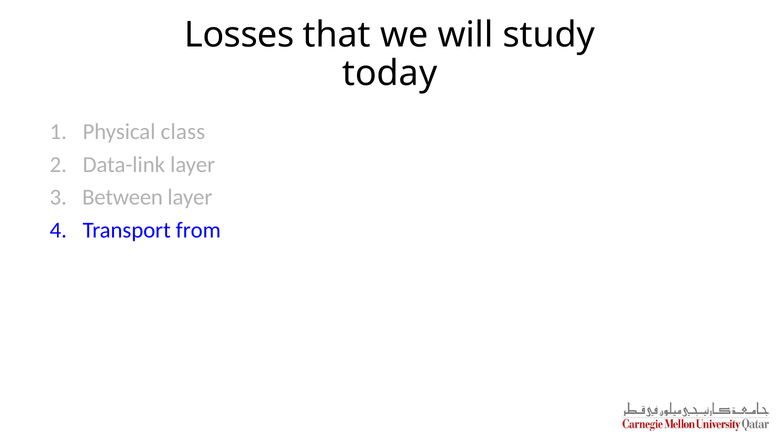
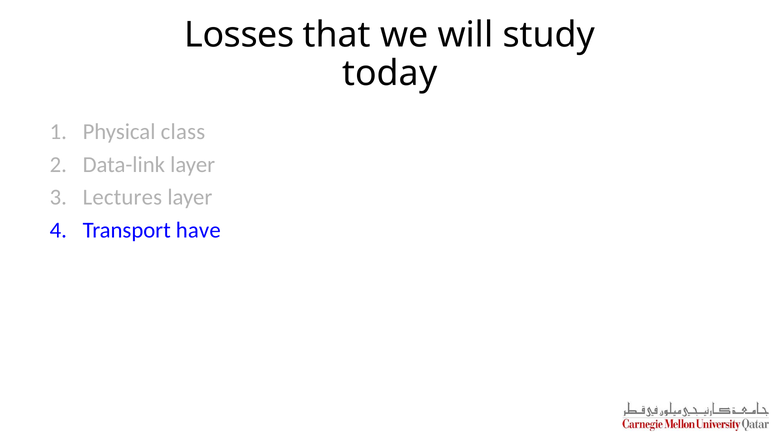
Between: Between -> Lectures (122, 197)
from: from -> have (198, 230)
